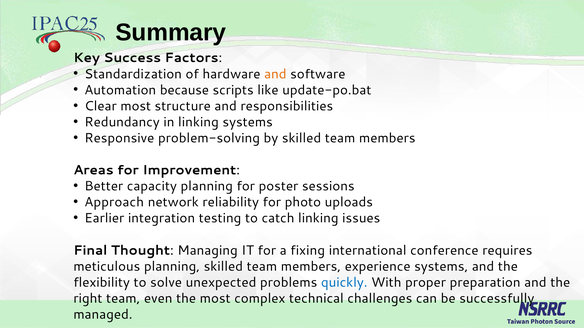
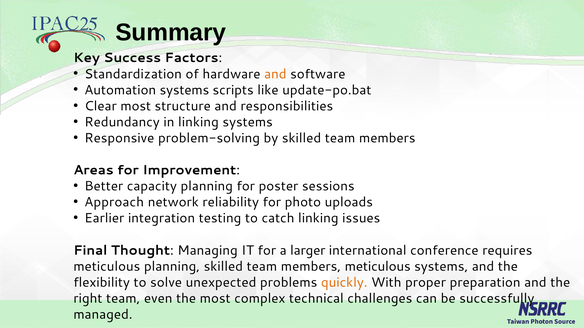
Automation because: because -> systems (184, 90)
fixing: fixing -> larger (308, 251)
members experience: experience -> meticulous (378, 267)
quickly colour: blue -> orange (344, 283)
